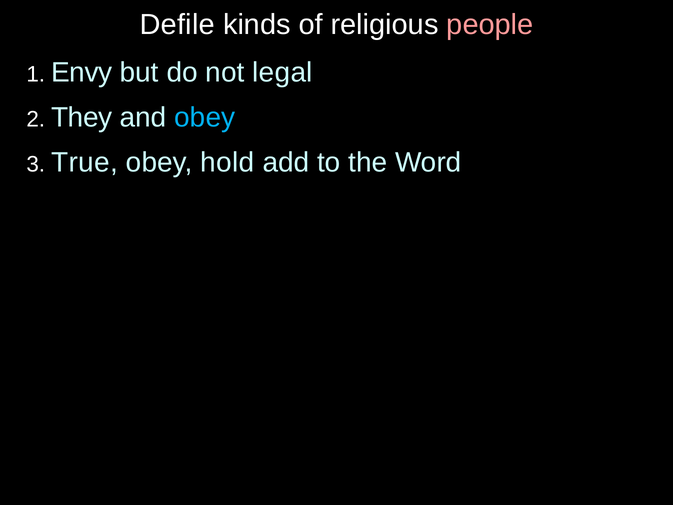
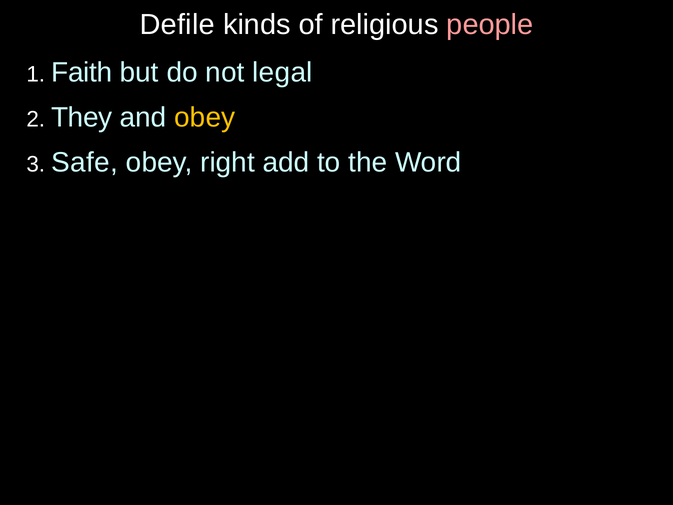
Envy: Envy -> Faith (82, 73)
obey colour: light blue -> yellow (205, 118)
True: True -> Safe (85, 162)
hold: hold -> right (228, 162)
